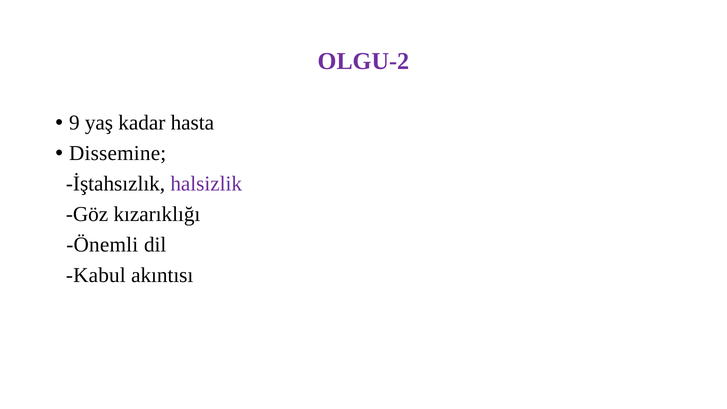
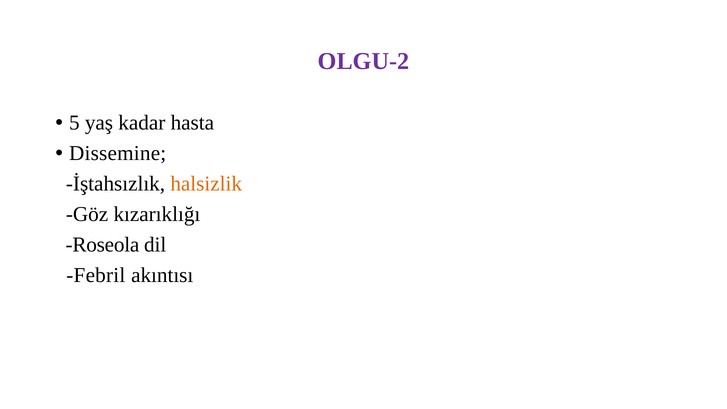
9: 9 -> 5 (74, 123)
halsizlik colour: purple -> orange (206, 184)
Önemli: Önemli -> Roseola (102, 245)
Kabul: Kabul -> Febril (96, 275)
